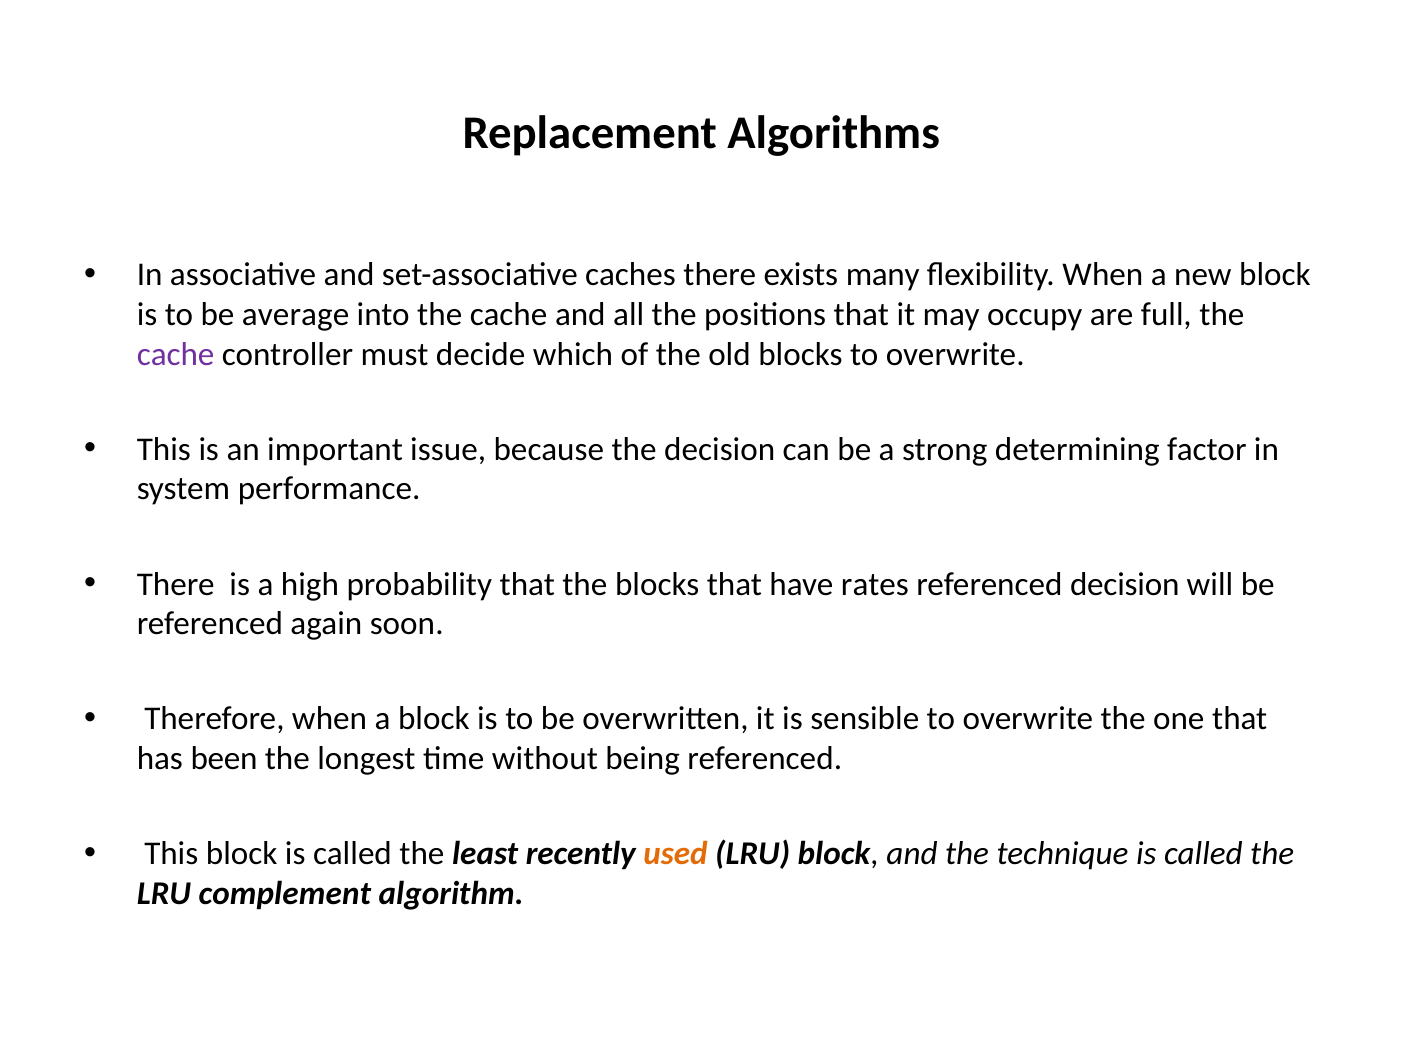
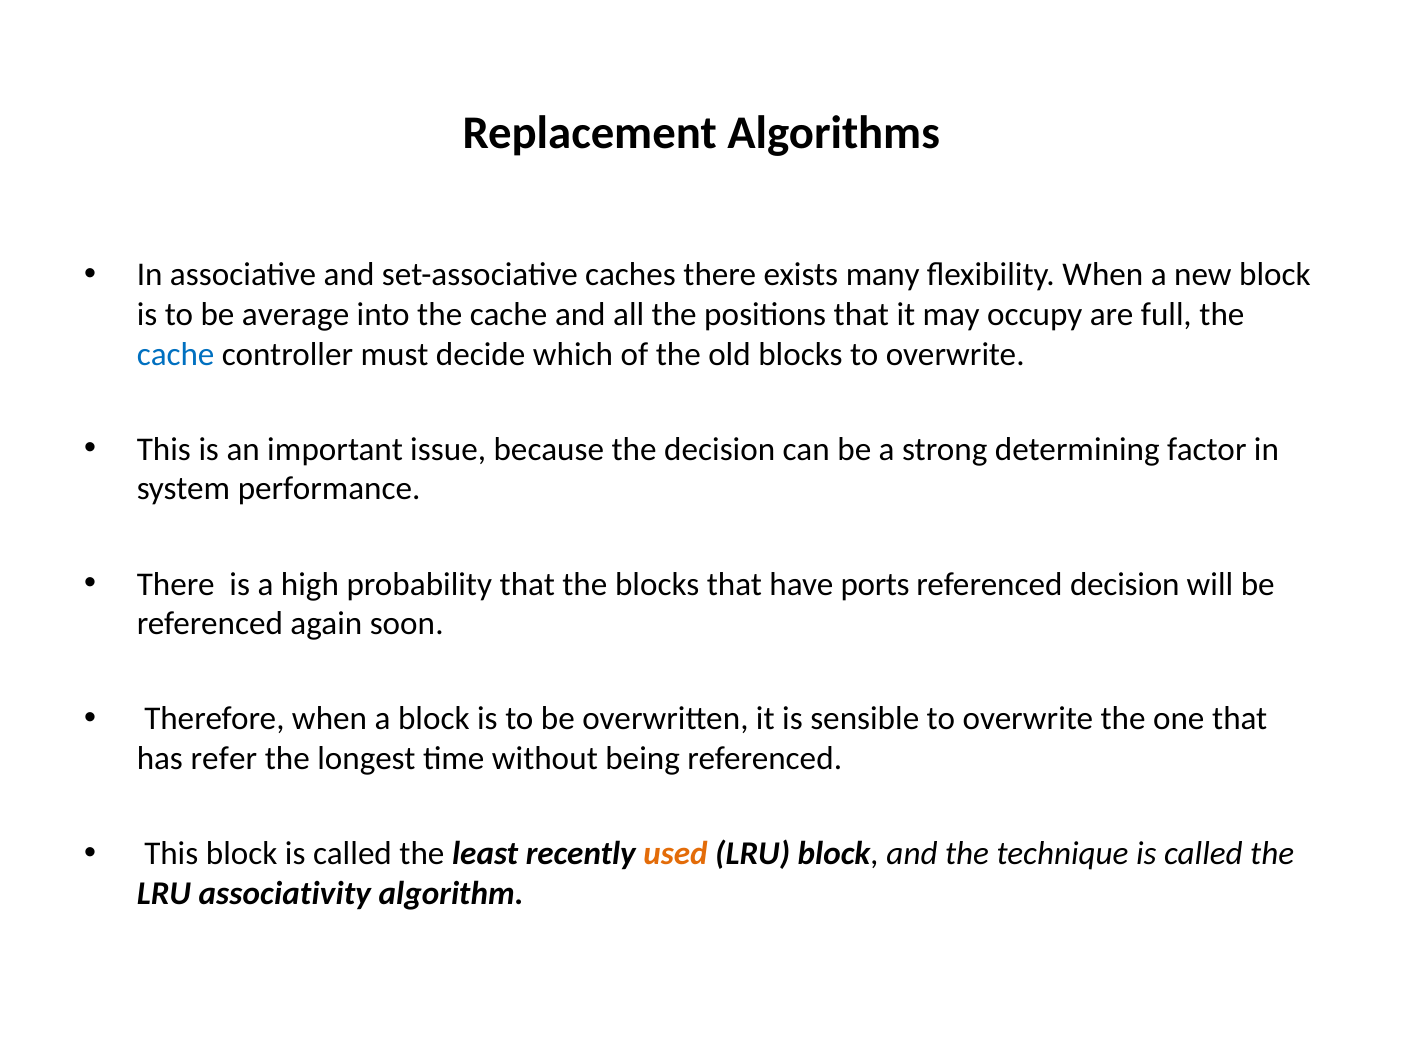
cache colour: purple -> blue (176, 354)
rates: rates -> ports (875, 584)
been: been -> refer (224, 759)
complement: complement -> associativity (285, 894)
